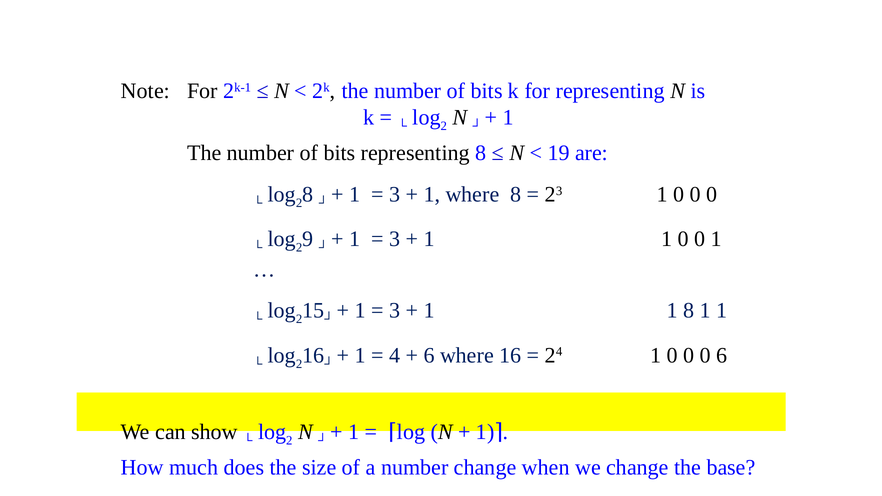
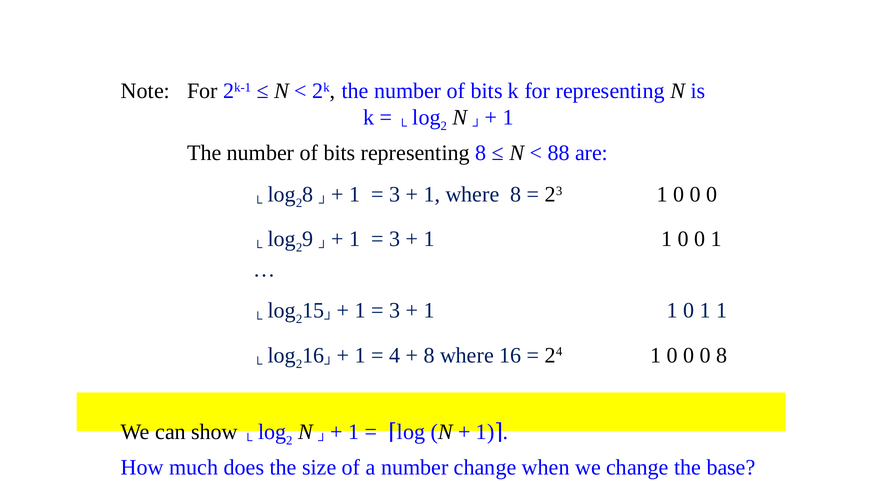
19: 19 -> 88 (559, 153)
8: 8 -> 0 (689, 310)
6: 6 -> 8 (429, 355)
0 6: 6 -> 8 (722, 355)
